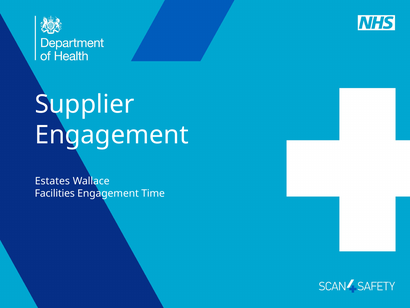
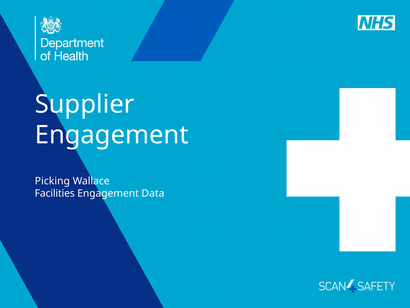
Estates: Estates -> Picking (52, 181)
Time: Time -> Data (153, 193)
